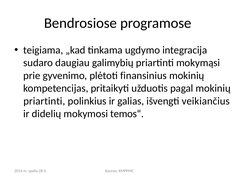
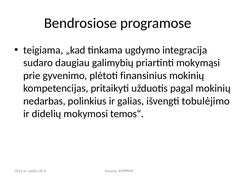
priartinti: priartinti -> nedarbas (44, 101)
veikiančius: veikiančius -> tobulėjimo (206, 101)
